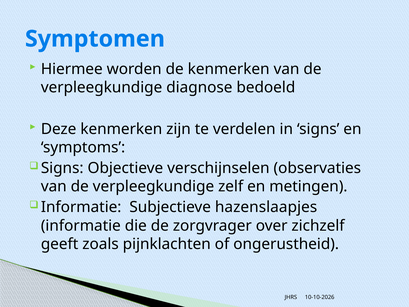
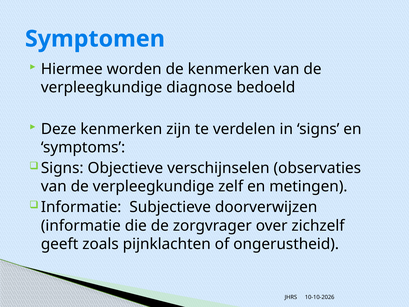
hazenslaapjes: hazenslaapjes -> doorverwijzen (266, 207)
